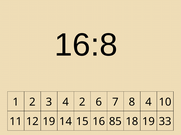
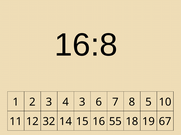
4 2: 2 -> 3 (82, 103)
8 4: 4 -> 5 (149, 103)
12 19: 19 -> 32 (49, 122)
85: 85 -> 55 (115, 122)
33: 33 -> 67 (165, 122)
